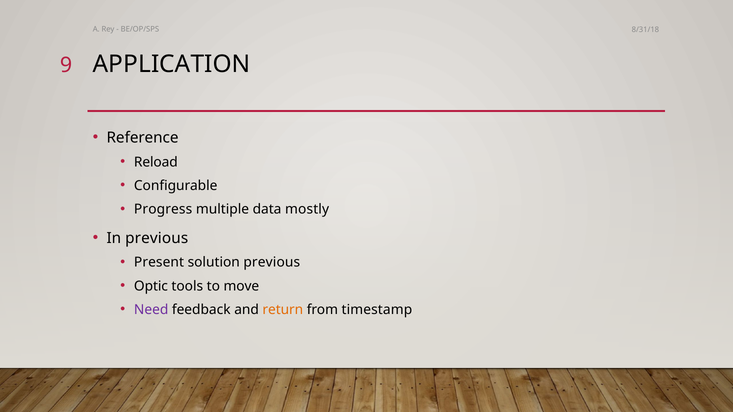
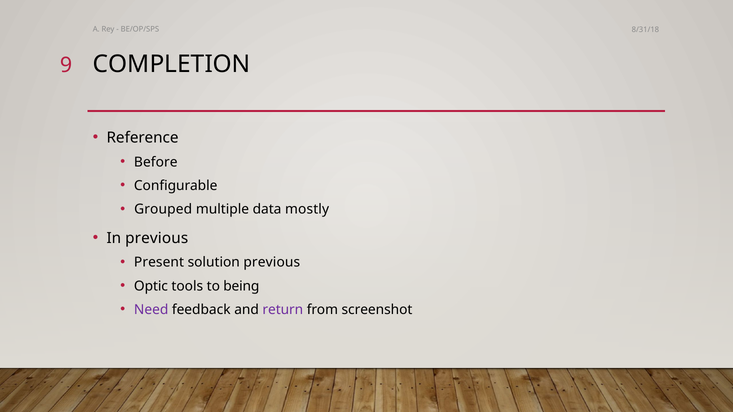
APPLICATION: APPLICATION -> COMPLETION (172, 64)
Reload: Reload -> Before (156, 162)
Progress: Progress -> Grouped (163, 209)
move: move -> being (241, 286)
return colour: orange -> purple (283, 310)
timestamp: timestamp -> screenshot (377, 310)
